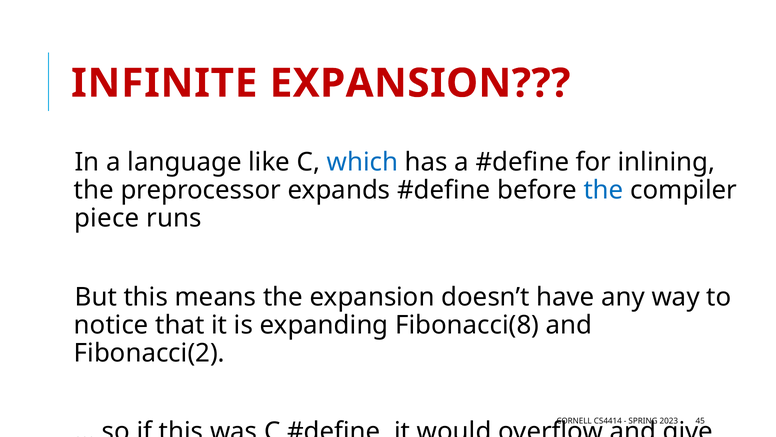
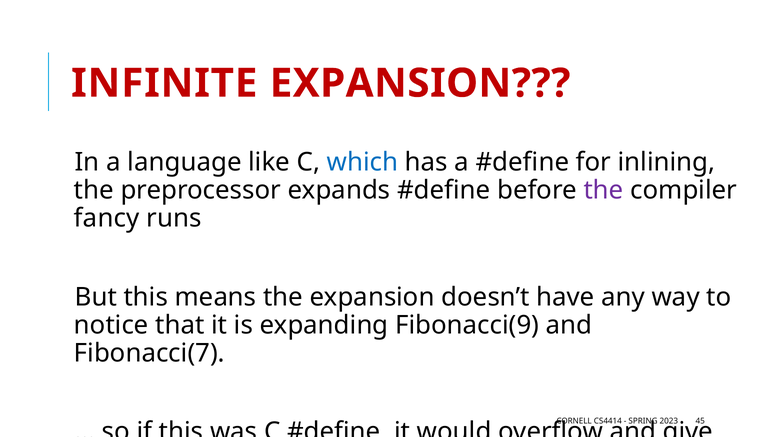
the colour: blue -> purple (604, 190)
piece: piece -> fancy (107, 218)
Fibonacci(8: Fibonacci(8 -> Fibonacci(9 (467, 325)
Fibonacci(2: Fibonacci(2 -> Fibonacci(7 (149, 353)
